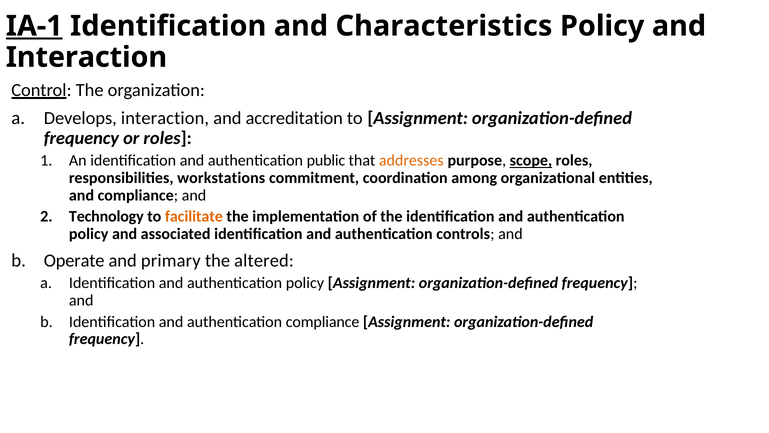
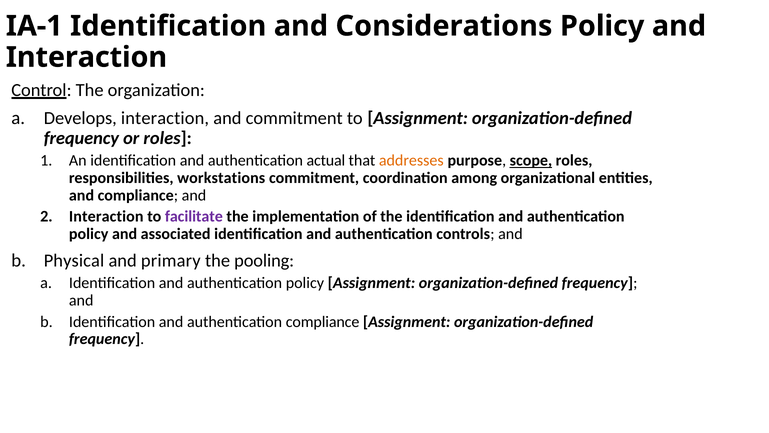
IA-1 underline: present -> none (34, 26)
Characteristics: Characteristics -> Considerations (444, 26)
and accreditation: accreditation -> commitment (294, 118)
public: public -> actual (326, 160)
Technology: Technology -> Interaction (106, 216)
facilitate colour: orange -> purple (194, 216)
Operate: Operate -> Physical (74, 260)
altered: altered -> pooling (264, 260)
